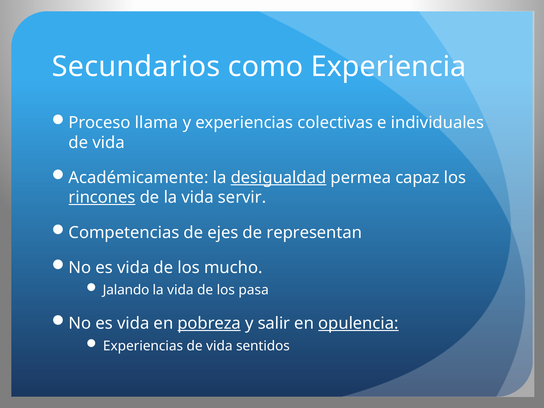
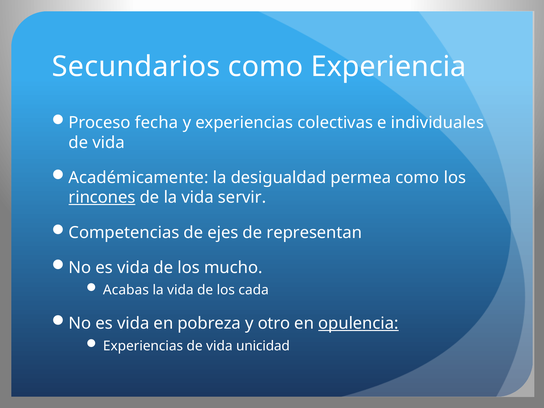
llama: llama -> fecha (157, 123)
desigualdad underline: present -> none (278, 178)
permea capaz: capaz -> como (417, 178)
Jalando: Jalando -> Acabas (126, 290)
pasa: pasa -> cada (254, 290)
pobreza underline: present -> none (209, 323)
salir: salir -> otro (274, 323)
sentidos: sentidos -> unicidad (263, 346)
